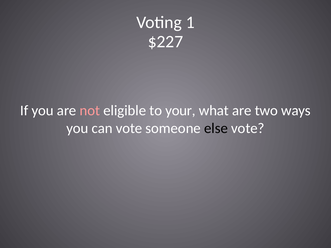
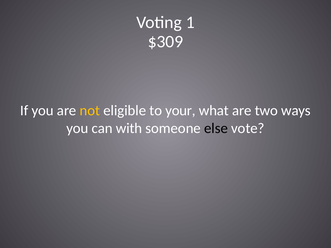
$227: $227 -> $309 (165, 42)
not colour: pink -> yellow (90, 111)
can vote: vote -> with (129, 128)
